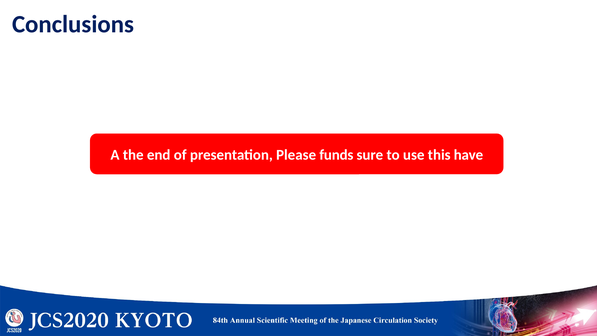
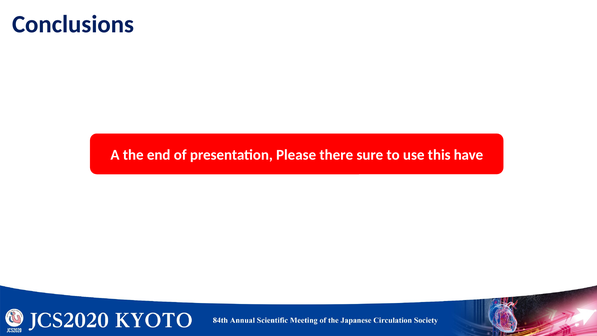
funds: funds -> there (336, 155)
